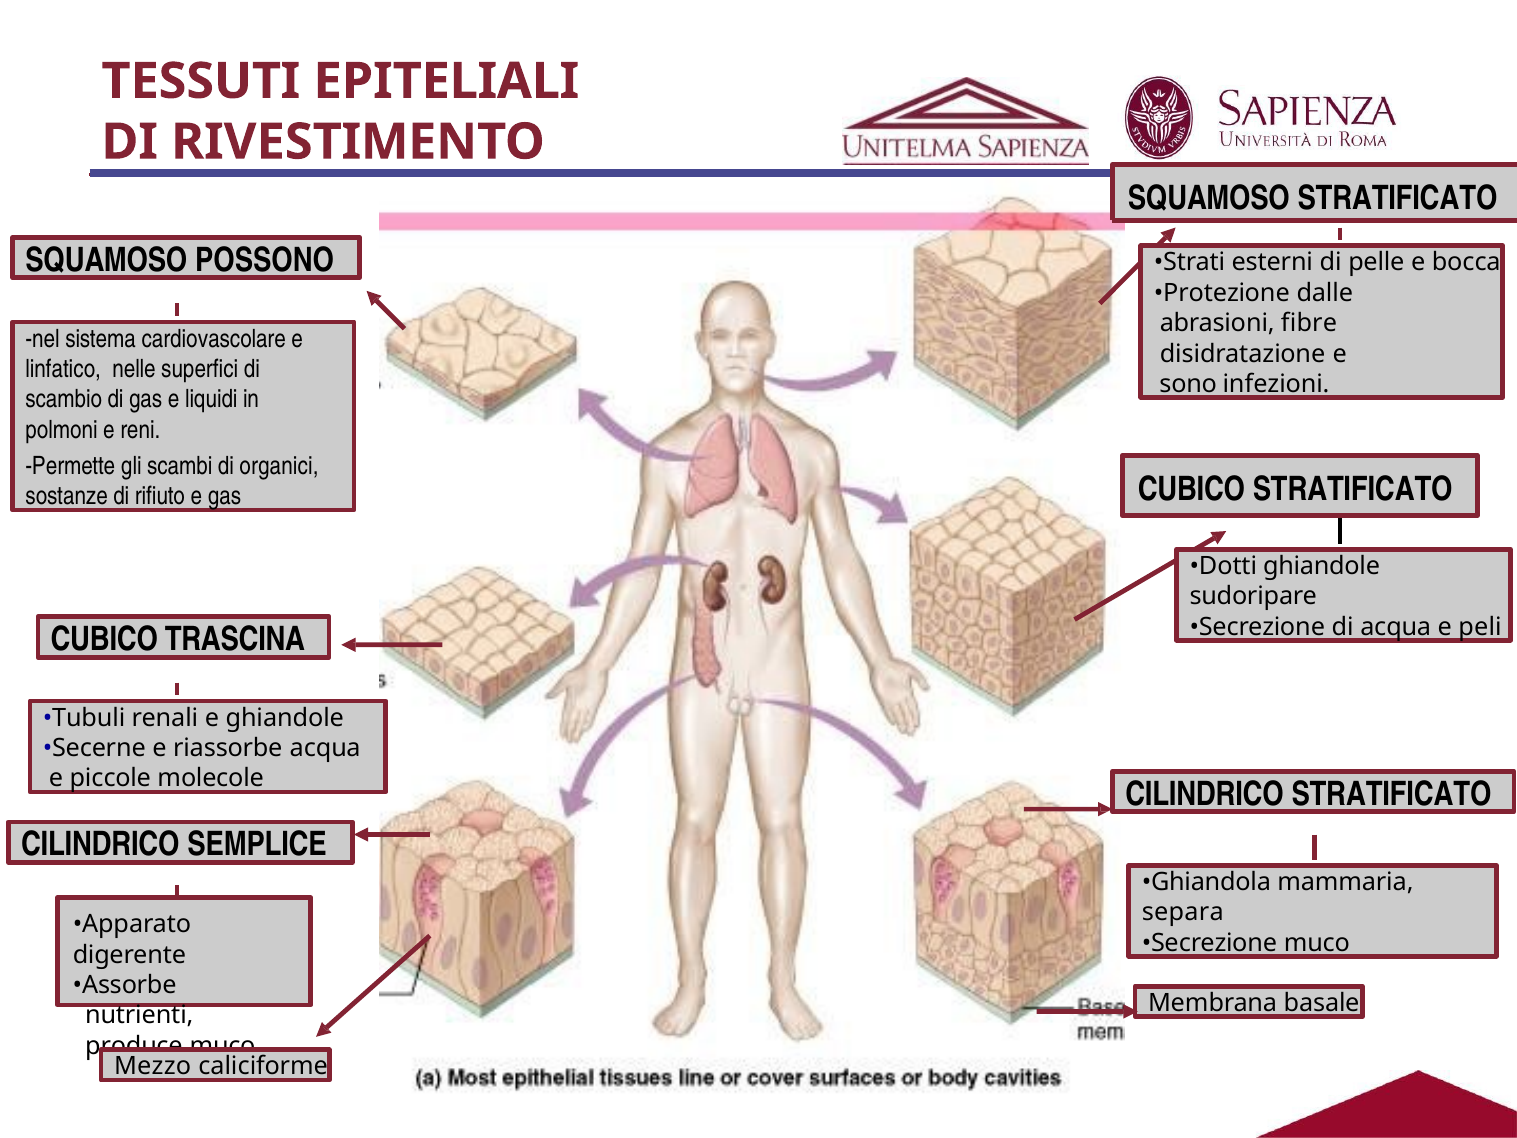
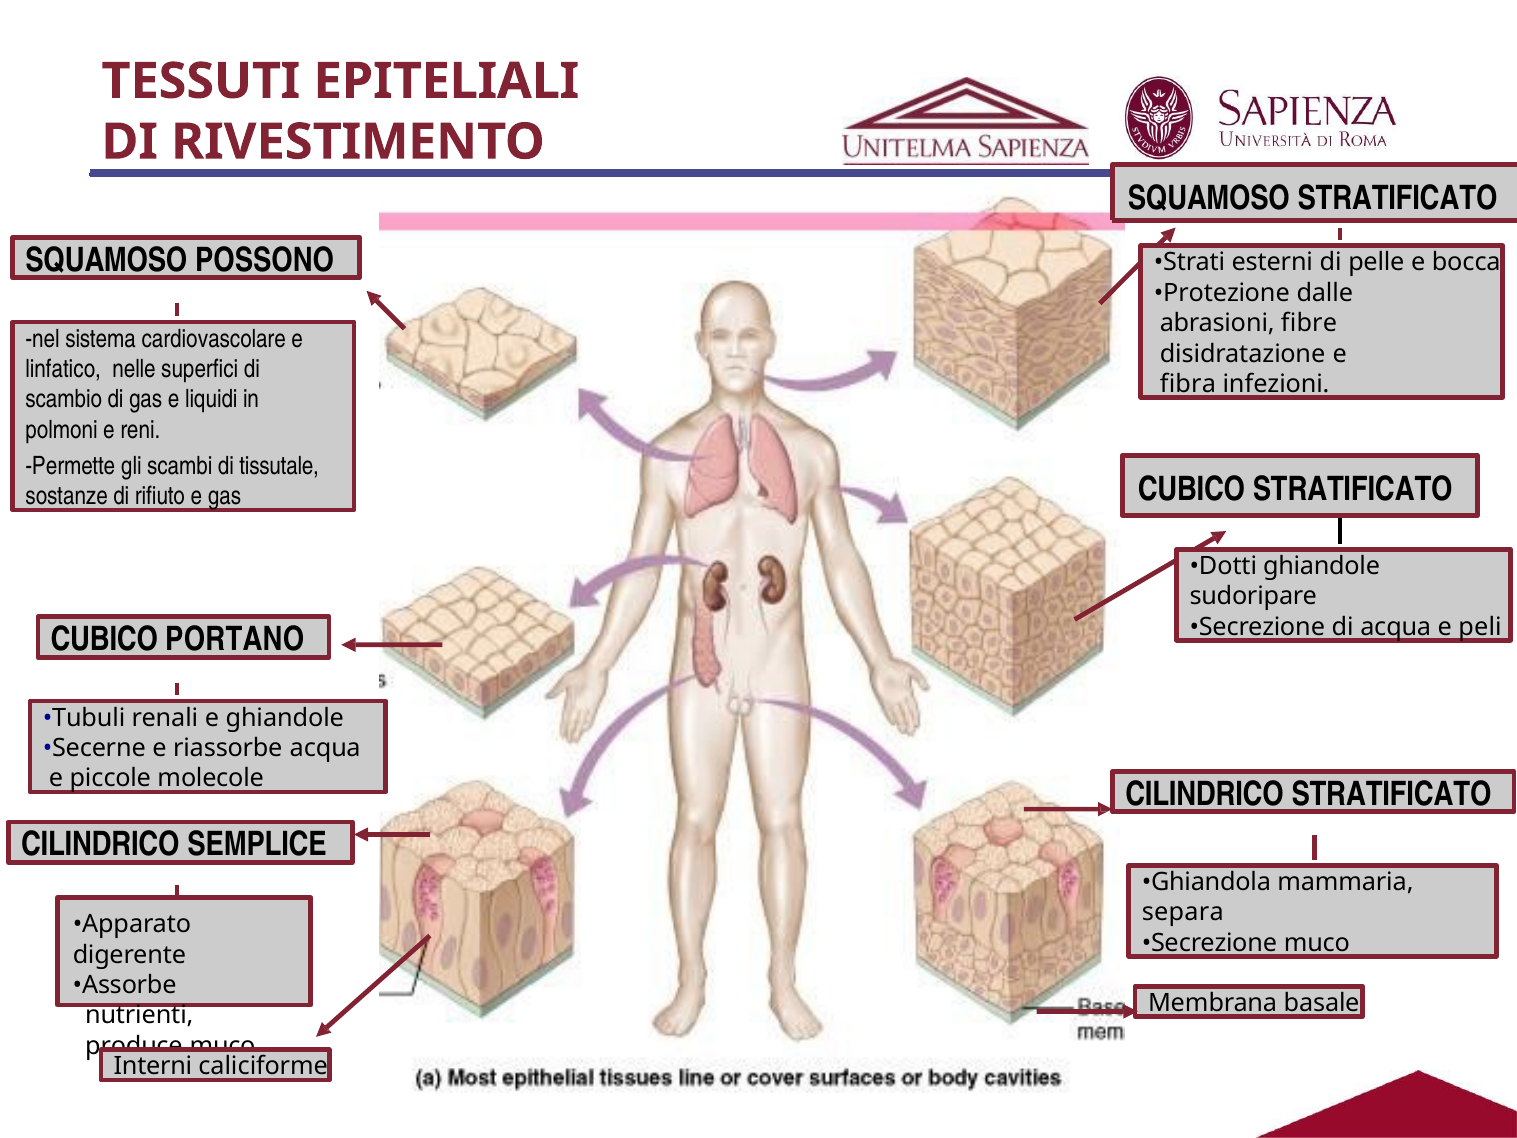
sono: sono -> fibra (1188, 384)
organici: organici -> tissutale (279, 466)
TRASCINA: TRASCINA -> PORTANO (235, 639)
Mezzo: Mezzo -> Interni (153, 1066)
